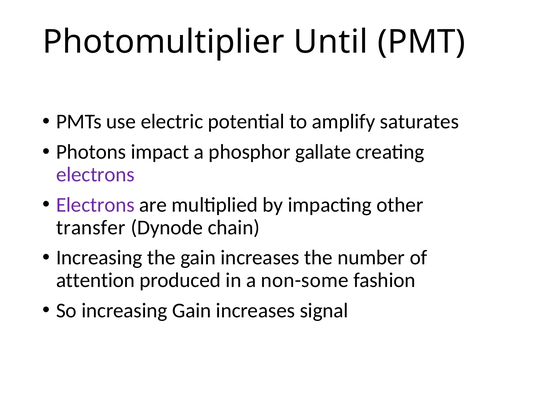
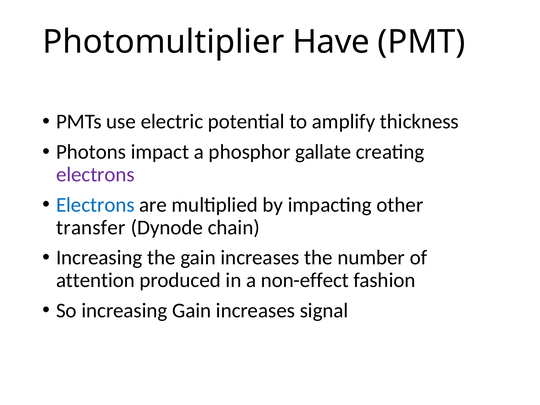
Until: Until -> Have (331, 42)
saturates: saturates -> thickness (419, 122)
Electrons colour: purple -> blue (95, 205)
non-some: non-some -> non-effect (305, 280)
